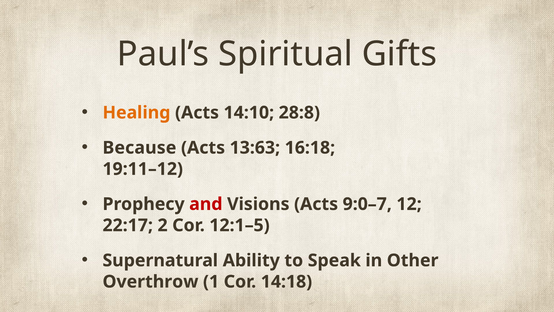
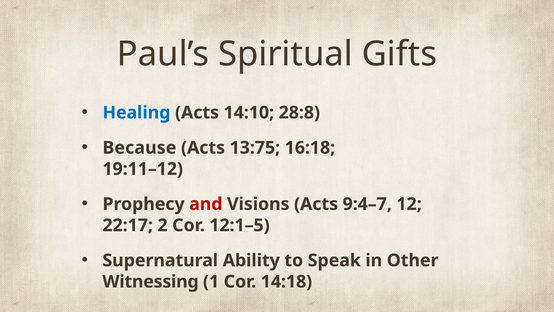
Healing colour: orange -> blue (136, 113)
13:63: 13:63 -> 13:75 (255, 148)
9:0–7: 9:0–7 -> 9:4–7 (367, 204)
Overthrow: Overthrow -> Witnessing (151, 281)
